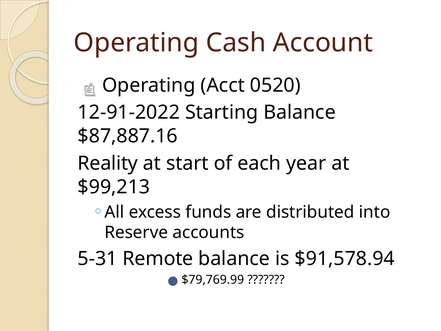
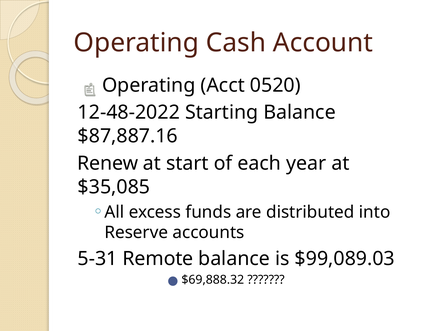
12-91-2022: 12-91-2022 -> 12-48-2022 (129, 112)
Reality: Reality -> Renew (108, 163)
$99,213: $99,213 -> $35,085 (114, 187)
$91,578.94: $91,578.94 -> $99,089.03 (345, 258)
$79,769.99: $79,769.99 -> $69,888.32 (213, 279)
